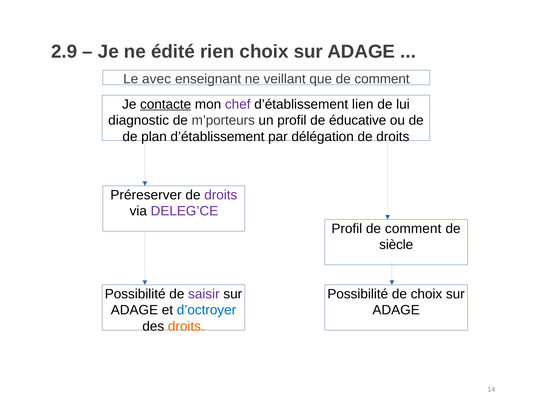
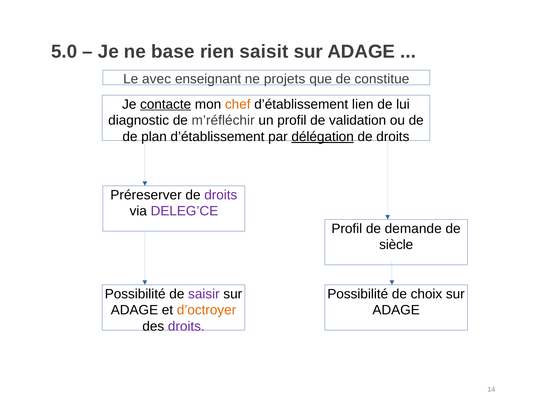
2.9: 2.9 -> 5.0 (64, 52)
édité: édité -> base (173, 52)
rien choix: choix -> saisit (264, 52)
veillant: veillant -> projets (285, 79)
que de comment: comment -> constitue (382, 79)
chef colour: purple -> orange (238, 104)
m’porteurs: m’porteurs -> m’réfléchir (223, 120)
éducative: éducative -> validation (358, 120)
délégation underline: none -> present (323, 137)
Profil de comment: comment -> demande (413, 228)
d’octroyer colour: blue -> orange (207, 310)
droits colour: orange -> purple (186, 326)
